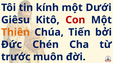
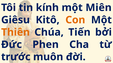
Dưới: Dưới -> Miên (99, 8)
Con colour: red -> orange (75, 20)
Chén: Chén -> Phen (46, 45)
